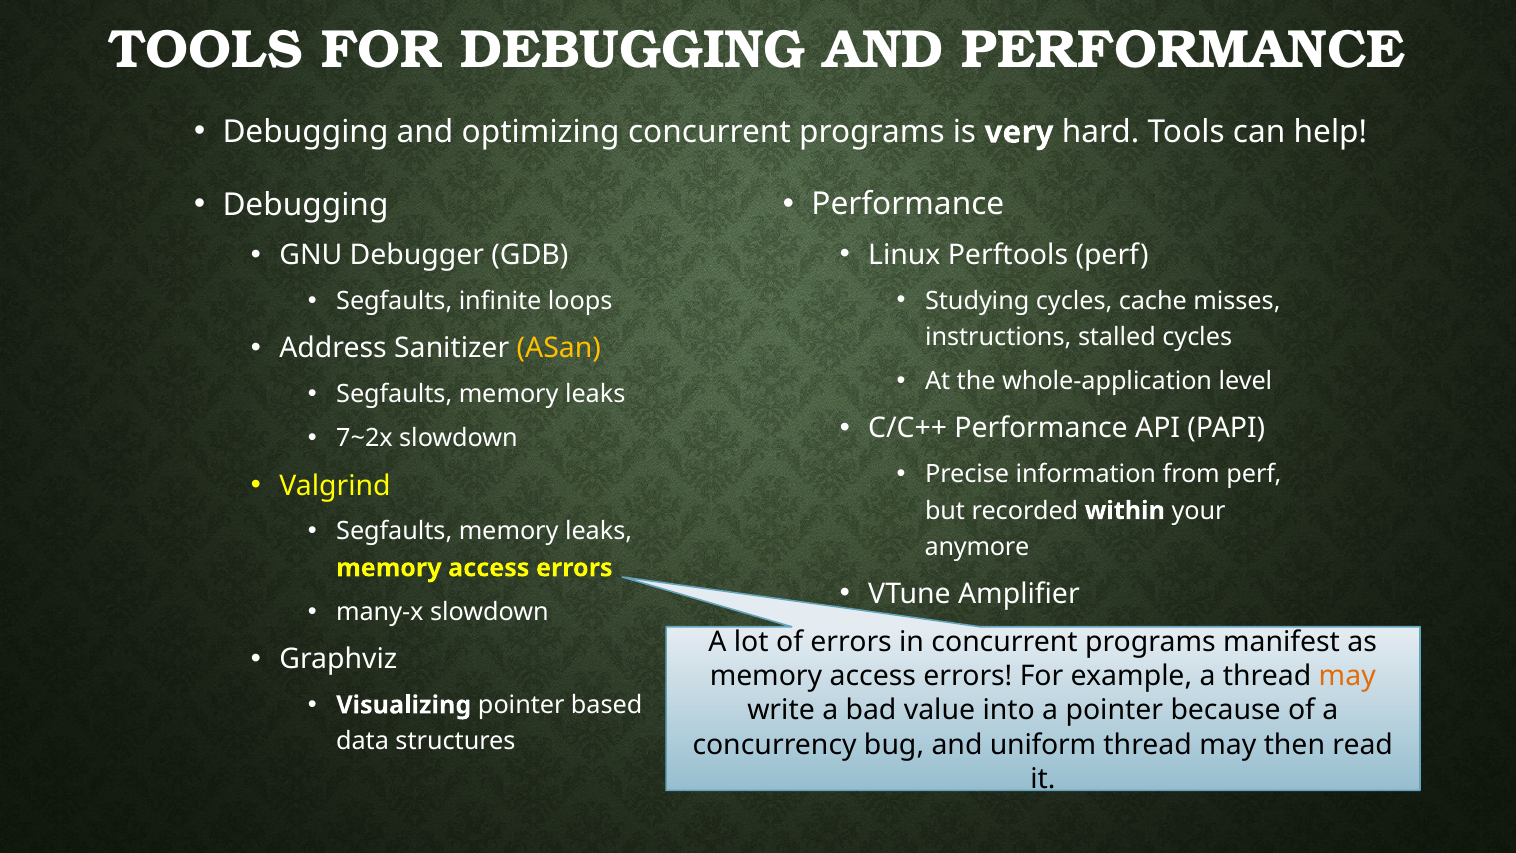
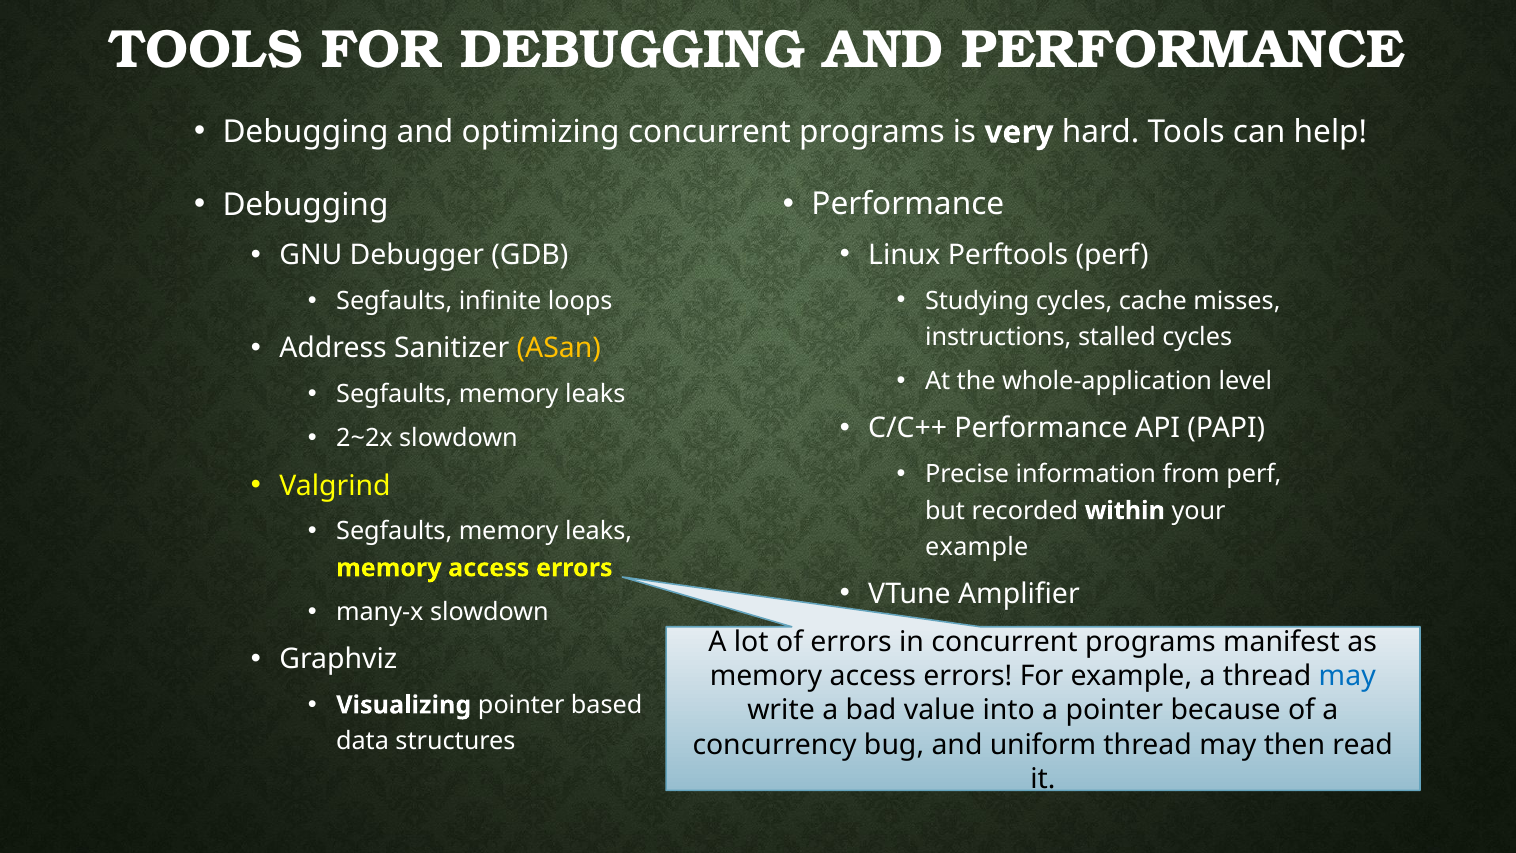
7~2x: 7~2x -> 2~2x (364, 438)
anymore: anymore -> example (977, 547)
may colour: orange -> blue (1347, 676)
